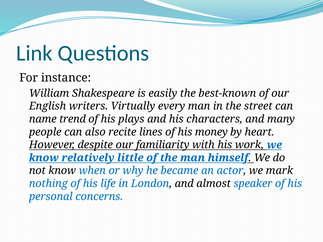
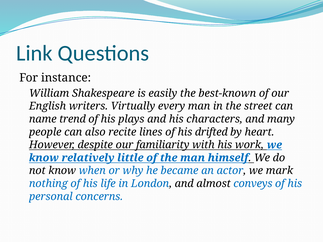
money: money -> drifted (211, 132)
speaker: speaker -> conveys (253, 184)
